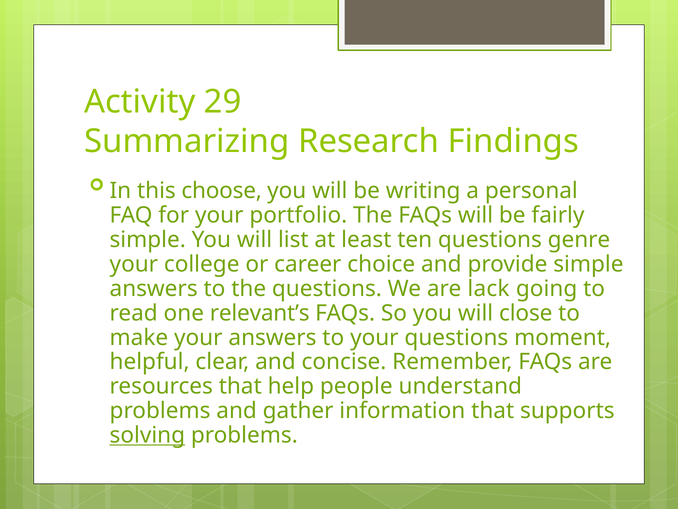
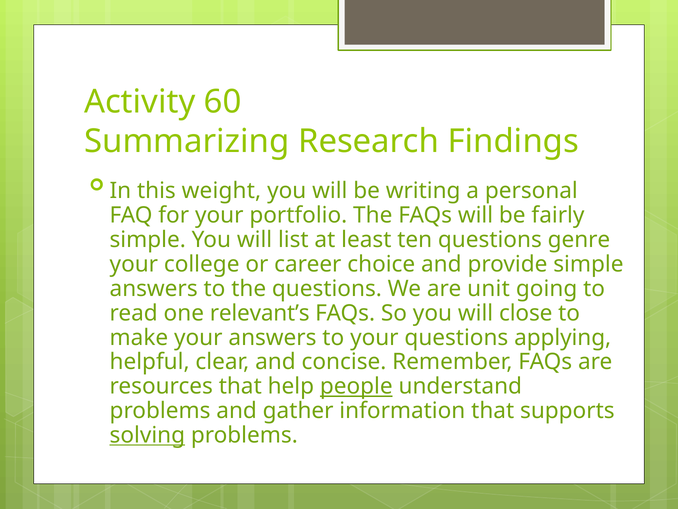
29: 29 -> 60 (223, 102)
choose: choose -> weight (221, 191)
lack: lack -> unit (489, 288)
moment: moment -> applying (563, 337)
people underline: none -> present (356, 386)
